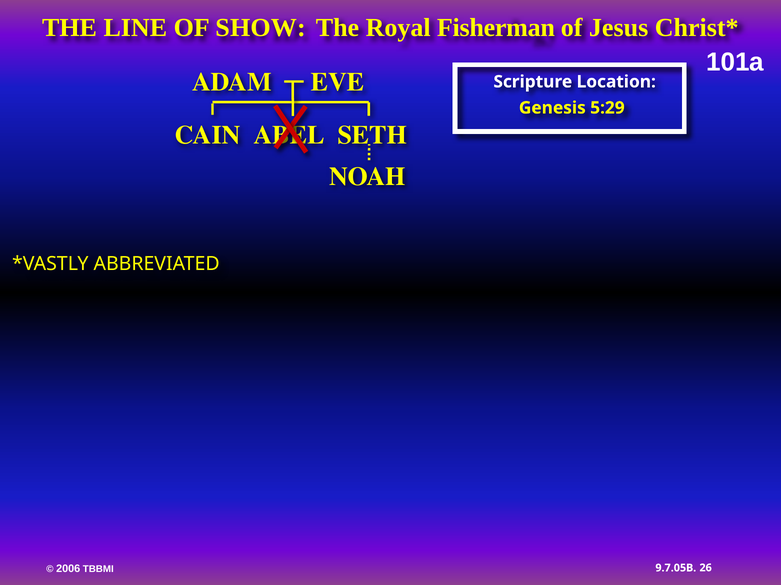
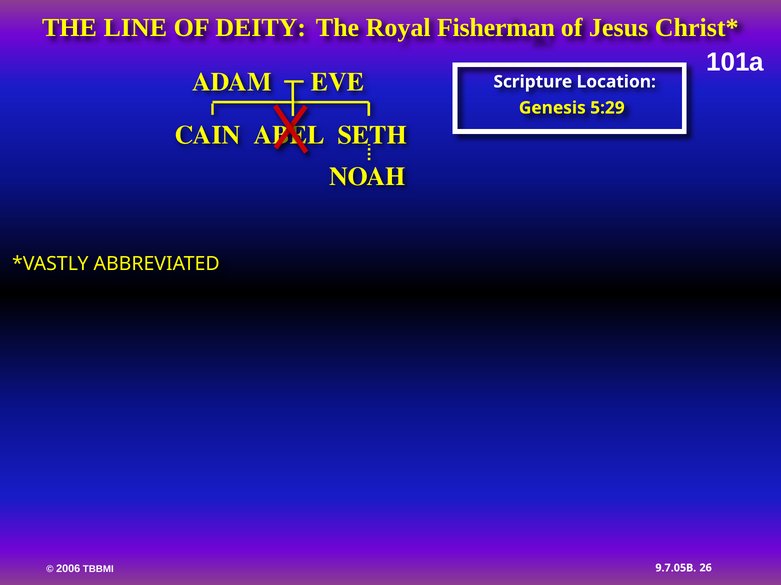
SHOW: SHOW -> DEITY (261, 28)
